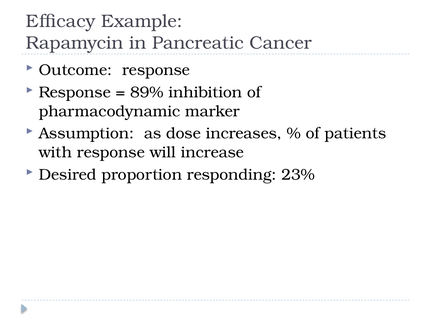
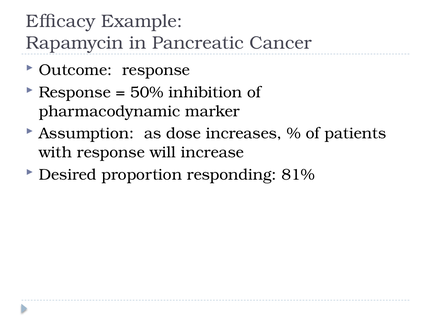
89%: 89% -> 50% (147, 92)
23%: 23% -> 81% (298, 174)
